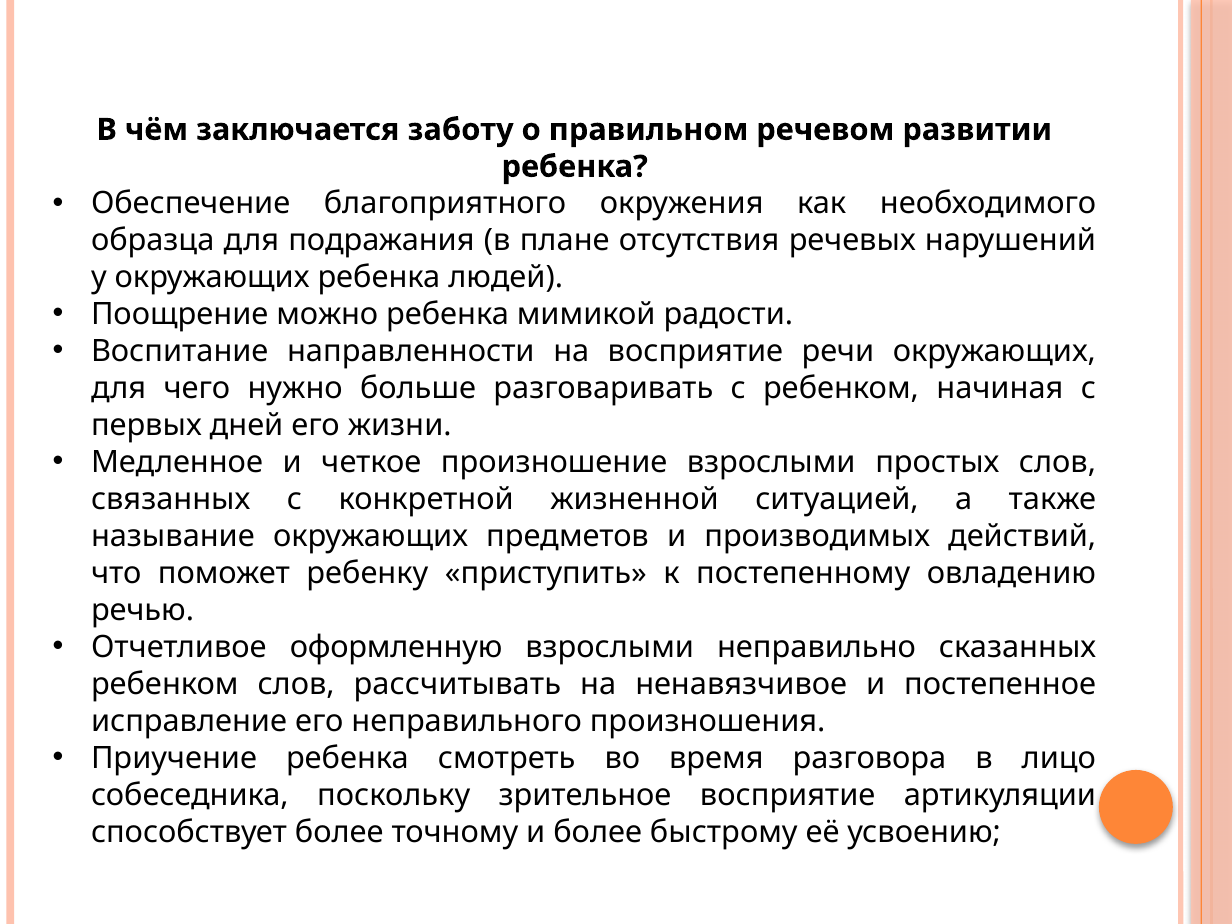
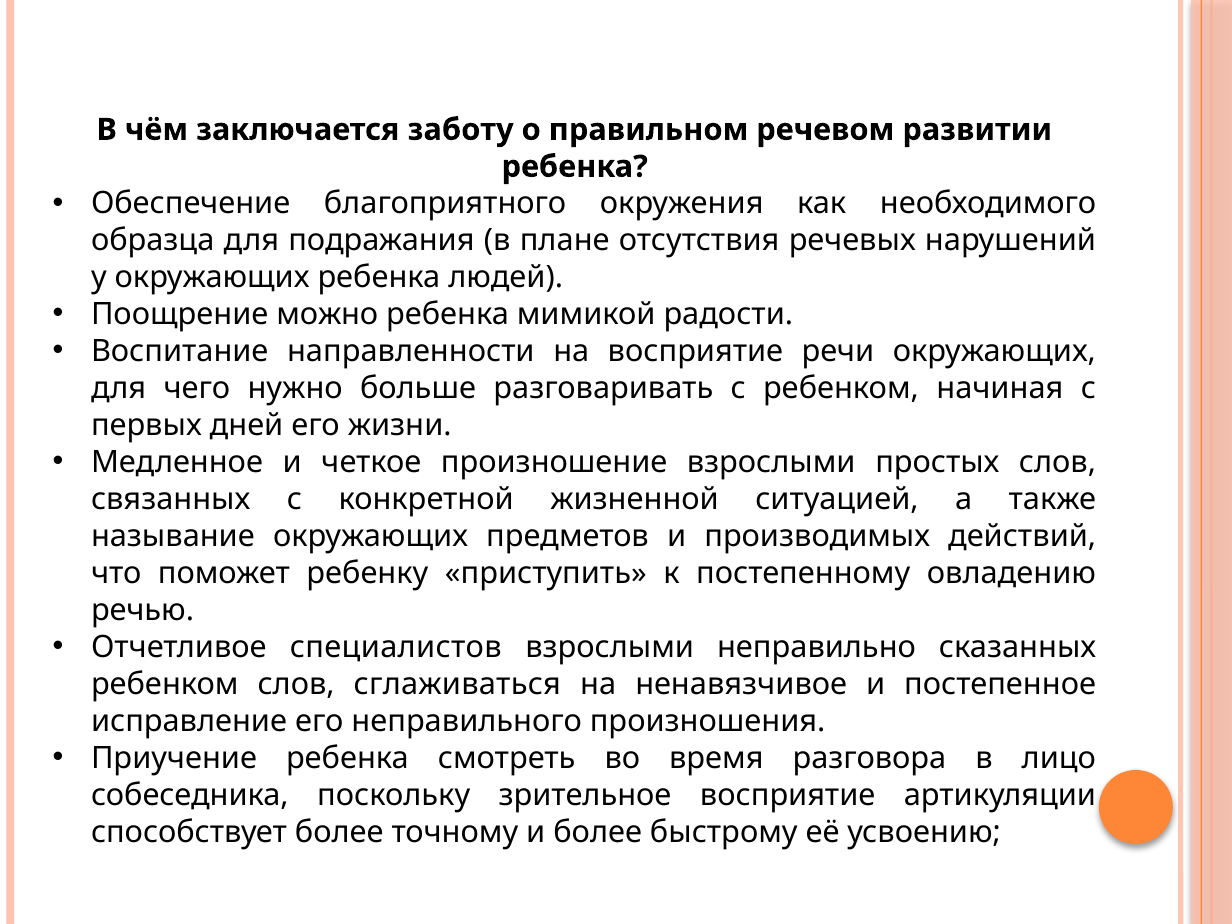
оформленную: оформленную -> специалистов (396, 647)
рассчитывать: рассчитывать -> сглаживаться (457, 684)
